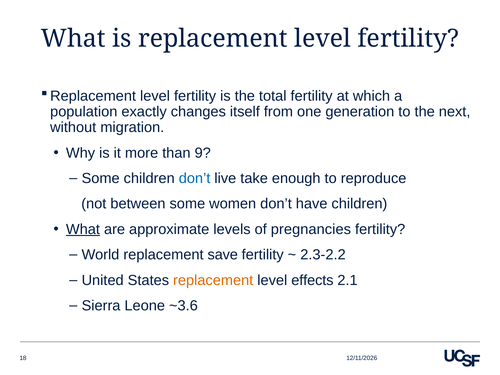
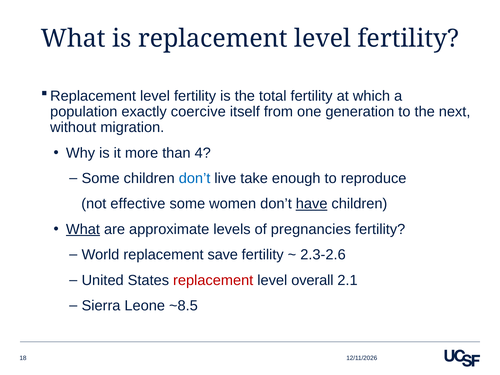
changes: changes -> coercive (198, 112)
9: 9 -> 4 (203, 153)
between: between -> effective (138, 204)
have underline: none -> present (312, 204)
2.3-2.2: 2.3-2.2 -> 2.3-2.6 (323, 255)
replacement colour: orange -> red (213, 280)
effects: effects -> overall (312, 280)
~3.6: ~3.6 -> ~8.5 (183, 306)
